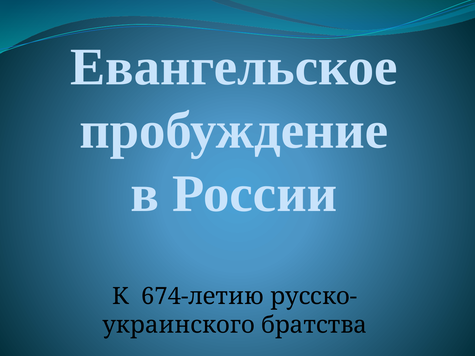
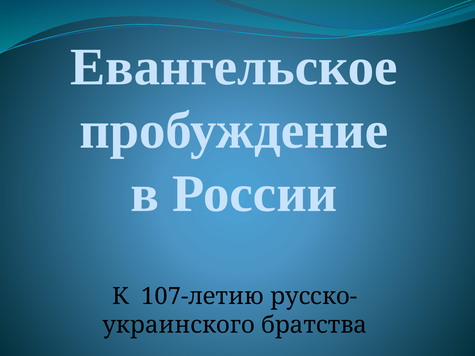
674-летию: 674-летию -> 107-летию (203, 297)
